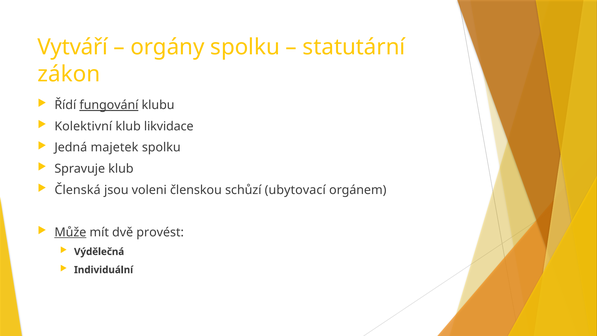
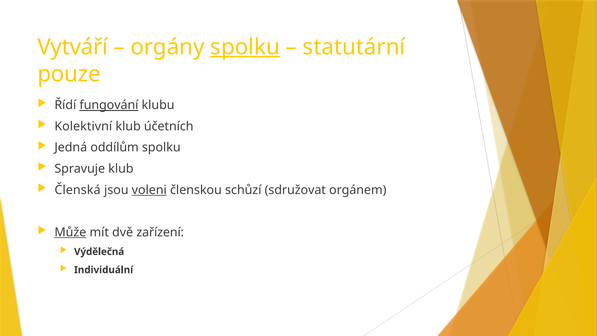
spolku underline: none -> present (245, 47)
zákon: zákon -> pouze (69, 74)
likvidace: likvidace -> účetních (169, 126)
majetek: majetek -> oddílům (115, 147)
voleni underline: none -> present (149, 190)
ubytovací: ubytovací -> sdružovat (295, 190)
provést: provést -> zařízení (160, 232)
